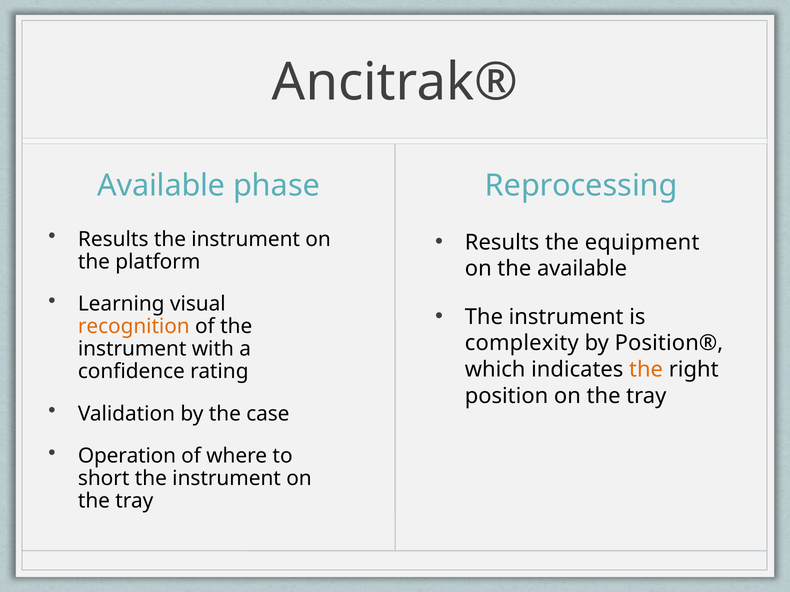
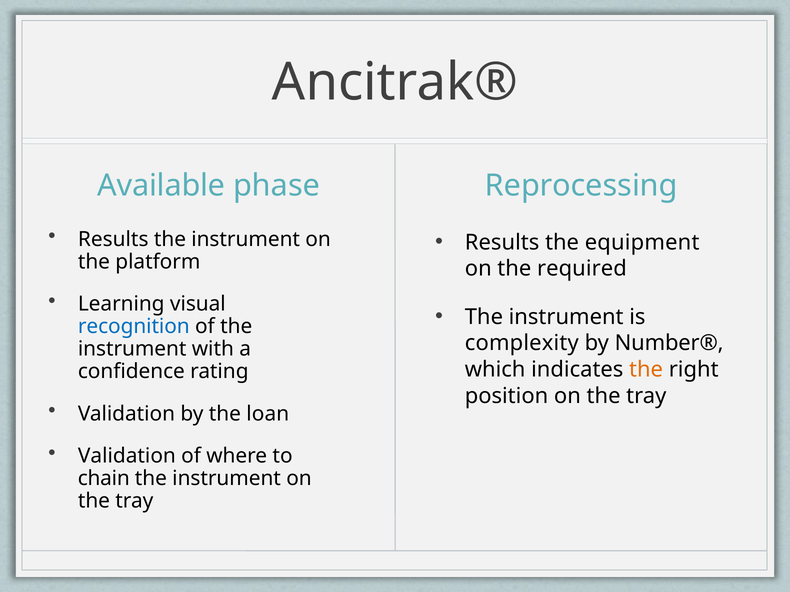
the available: available -> required (582, 269)
recognition colour: orange -> blue (134, 327)
Position®: Position® -> Number® (669, 343)
case: case -> loan (268, 414)
Operation: Operation -> Validation (127, 456)
short: short -> chain (104, 479)
